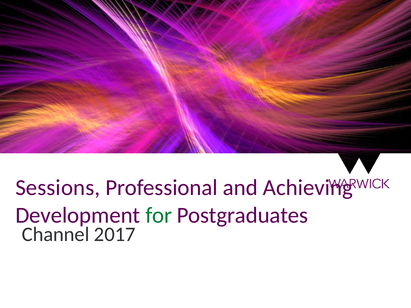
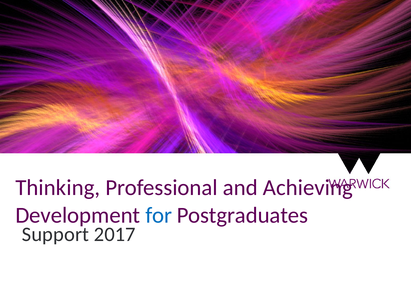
Sessions: Sessions -> Thinking (58, 188)
for colour: green -> blue (159, 215)
Channel: Channel -> Support (56, 235)
